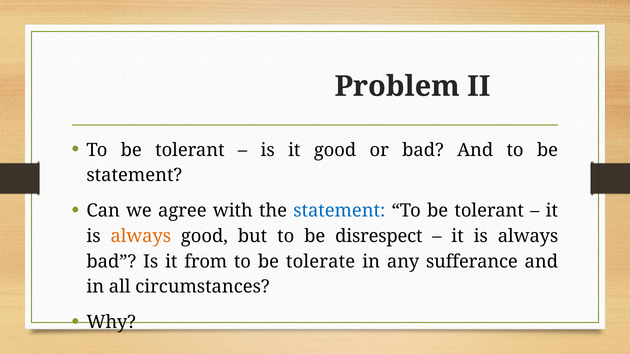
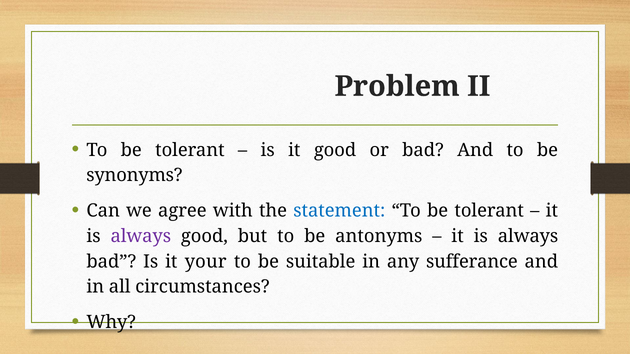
statement: statement -> synonyms (134, 175)
always colour: orange -> purple (141, 236)
disrespect: disrespect -> antonyms (379, 236)
from: from -> your (206, 262)
tolerate: tolerate -> suitable (321, 262)
